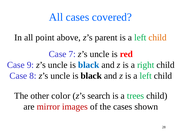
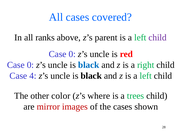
point: point -> ranks (45, 37)
child colour: orange -> purple (158, 37)
7: 7 -> 0 (72, 54)
9: 9 -> 0 (30, 65)
8: 8 -> 4 (33, 76)
search: search -> where (99, 96)
